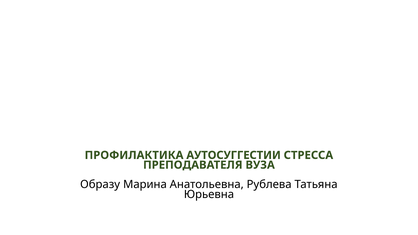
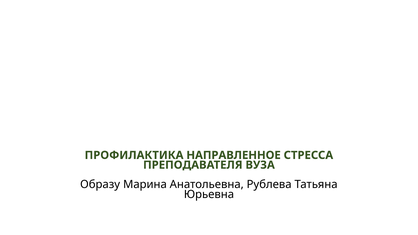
АУТОСУГГЕСТИИ: АУТОСУГГЕСТИИ -> НАПРАВЛЕННОЕ (234, 155)
